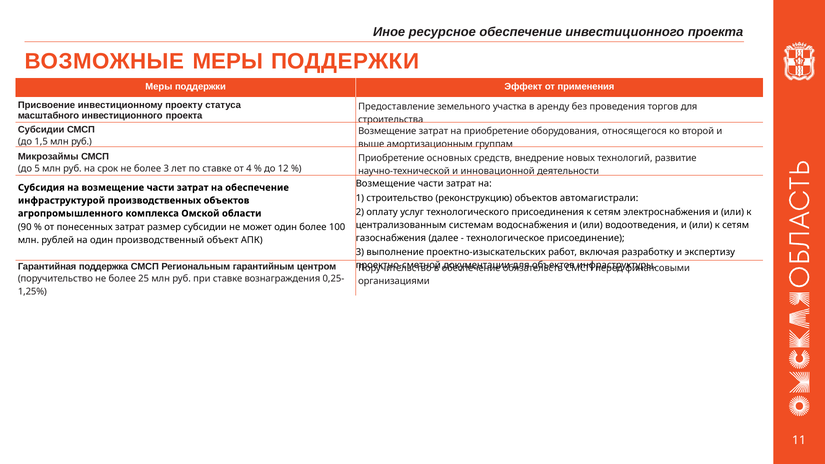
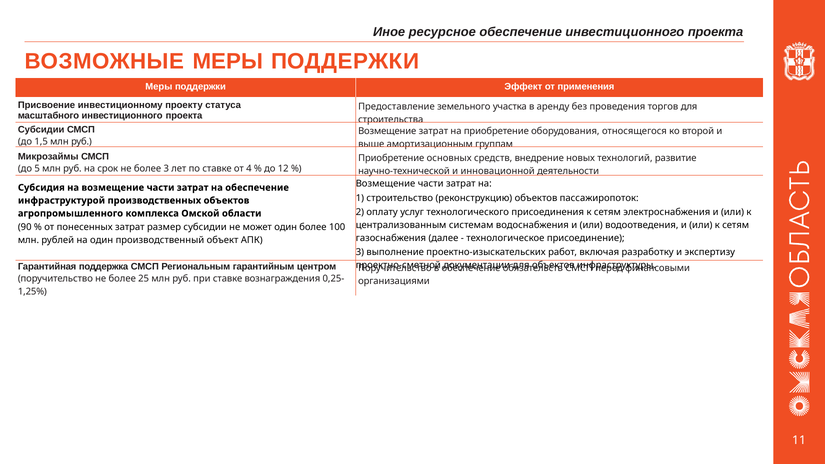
автомагистрали: автомагистрали -> пассажиропоток (599, 198)
